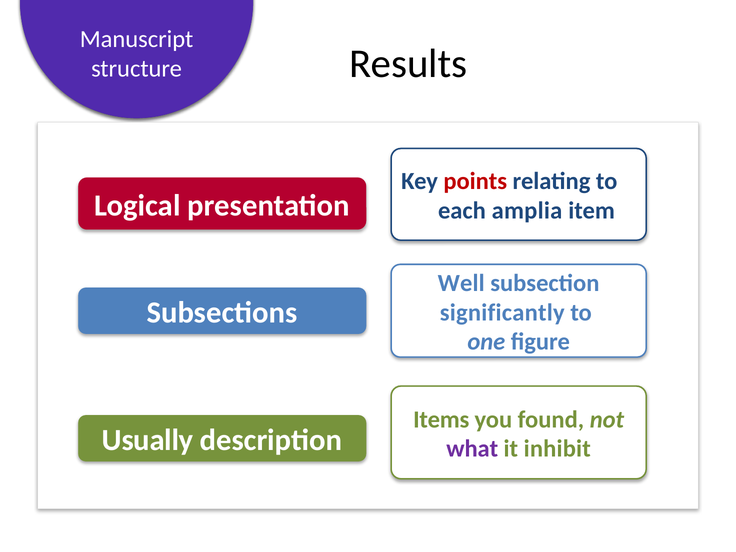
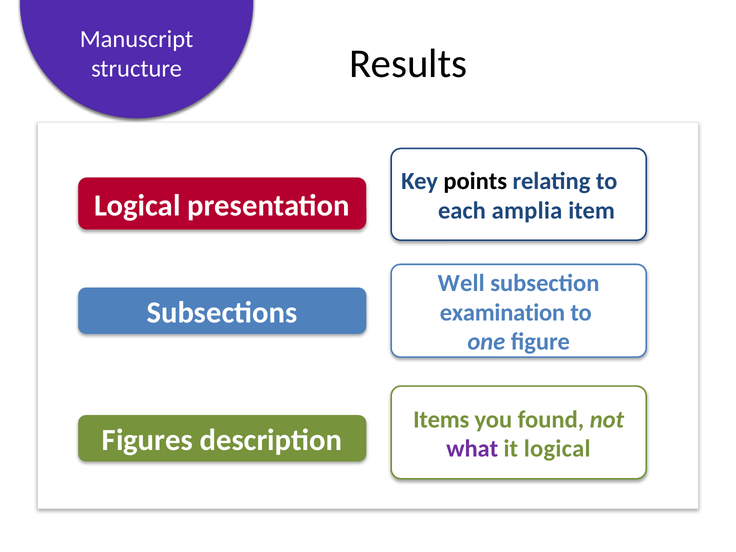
points colour: red -> black (475, 181)
significantly: significantly -> examination (502, 312)
Usually: Usually -> Figures (147, 440)
it inhibit: inhibit -> logical (557, 449)
